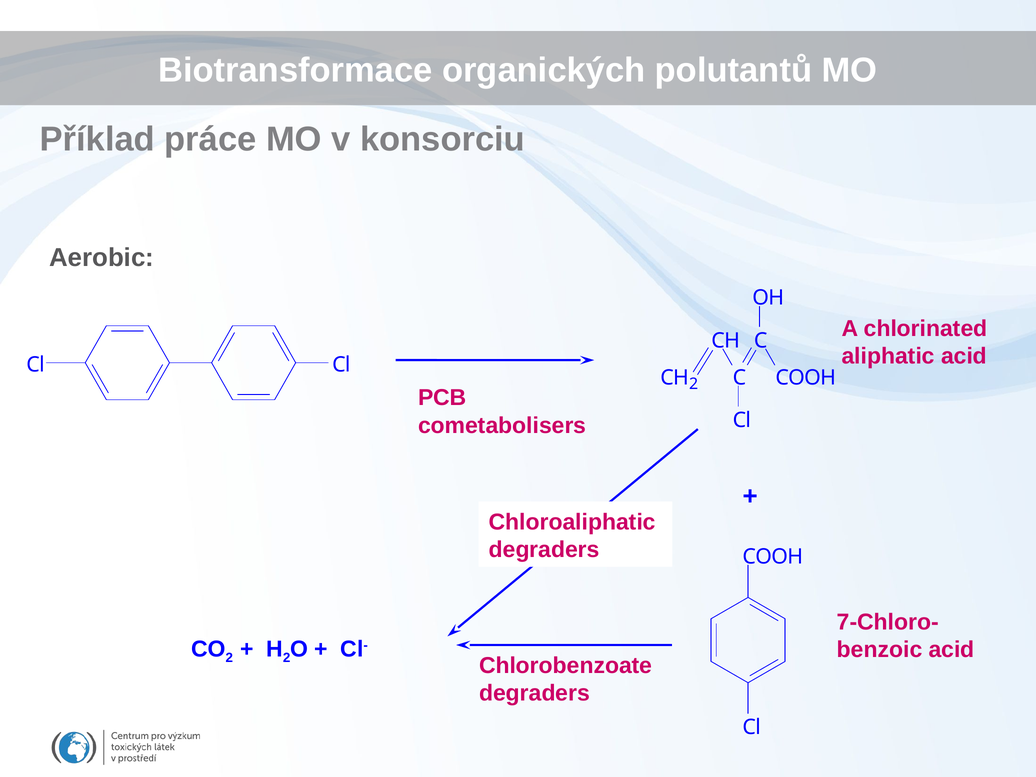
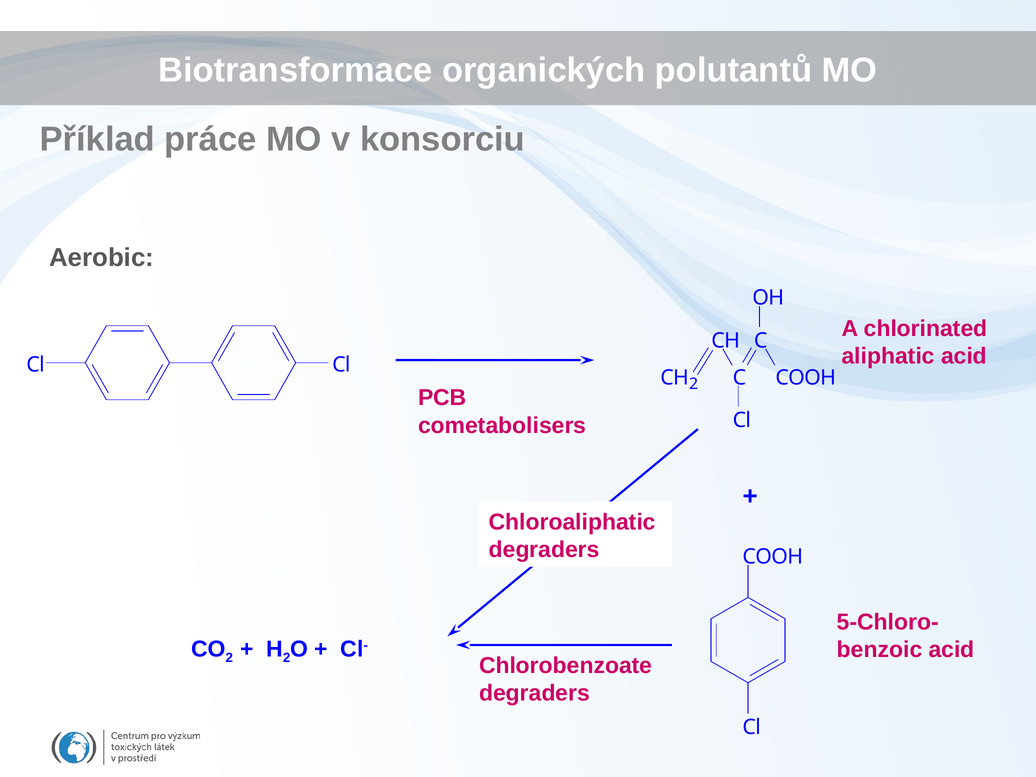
7-Chloro-: 7-Chloro- -> 5-Chloro- (888, 622)
